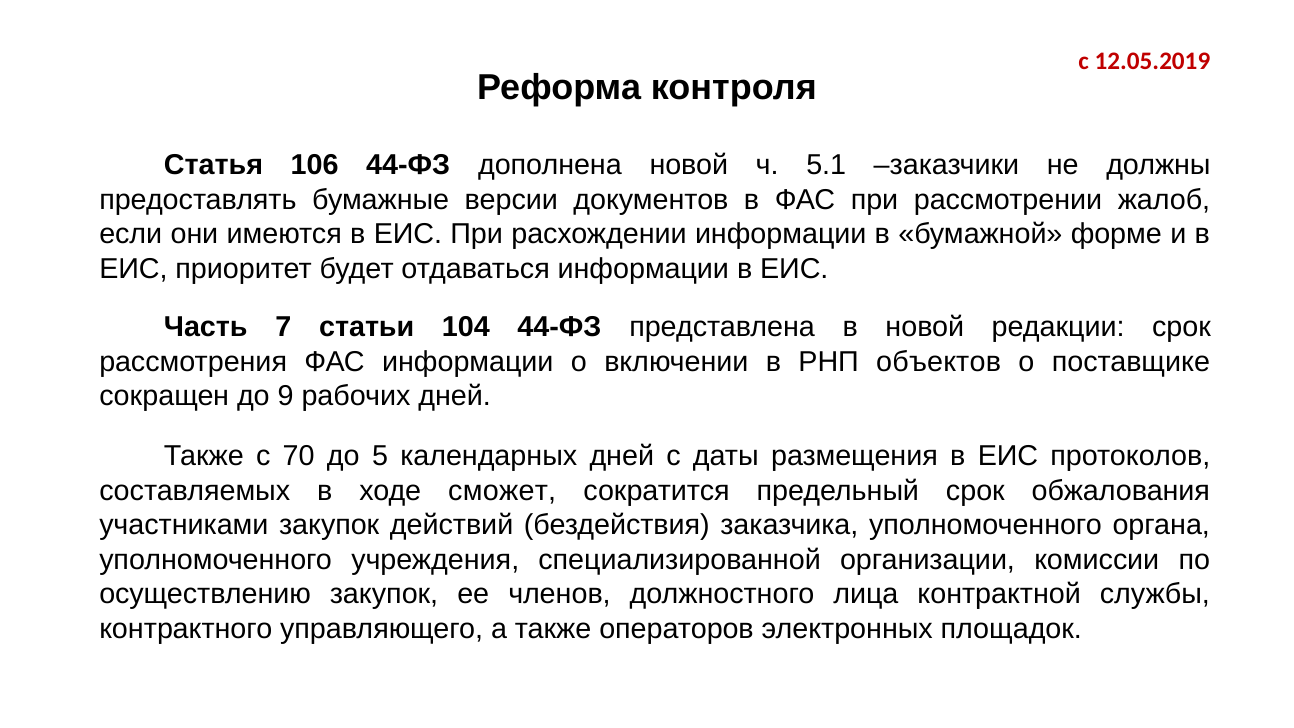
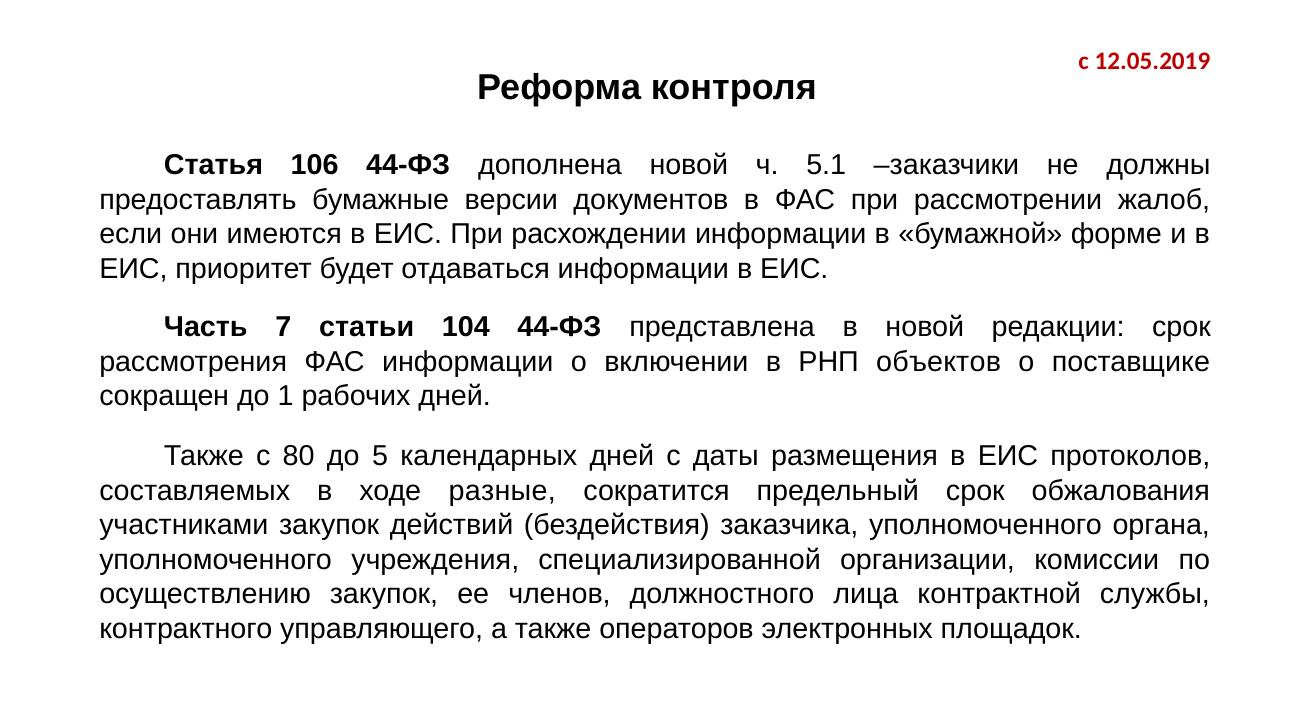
9: 9 -> 1 (286, 396)
70: 70 -> 80 (299, 456)
сможет: сможет -> разные (502, 491)
